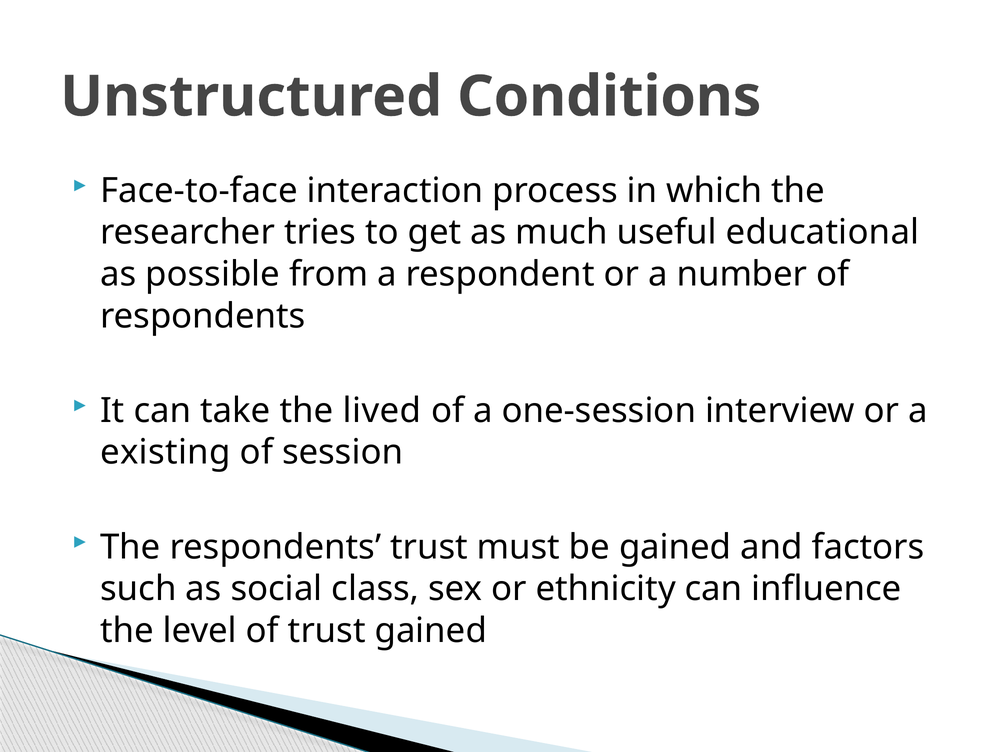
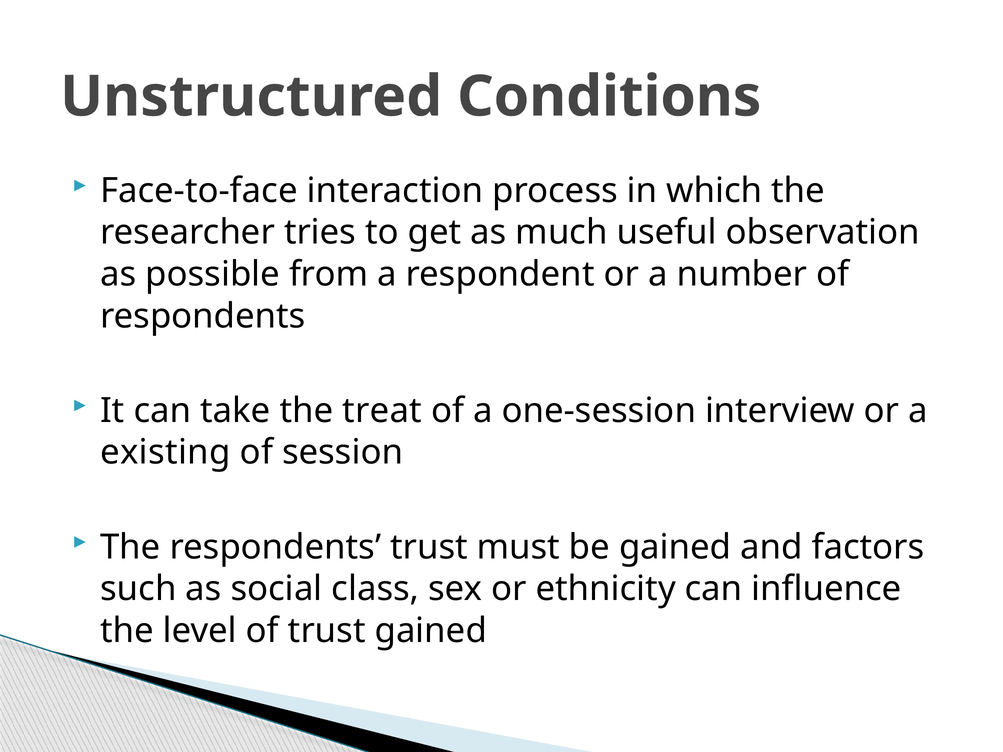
educational: educational -> observation (823, 233)
lived: lived -> treat (382, 411)
